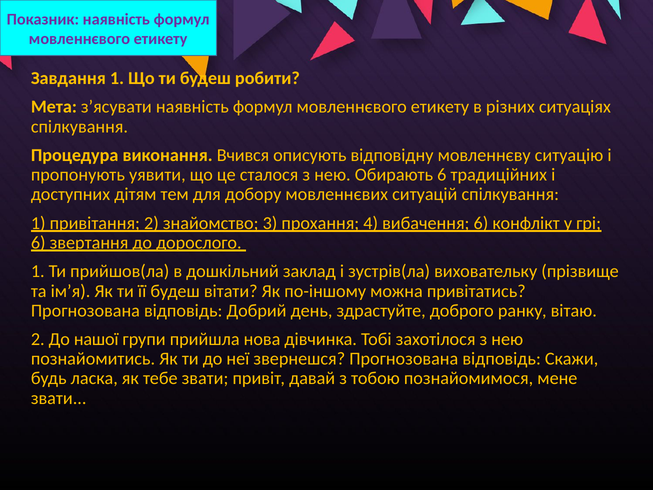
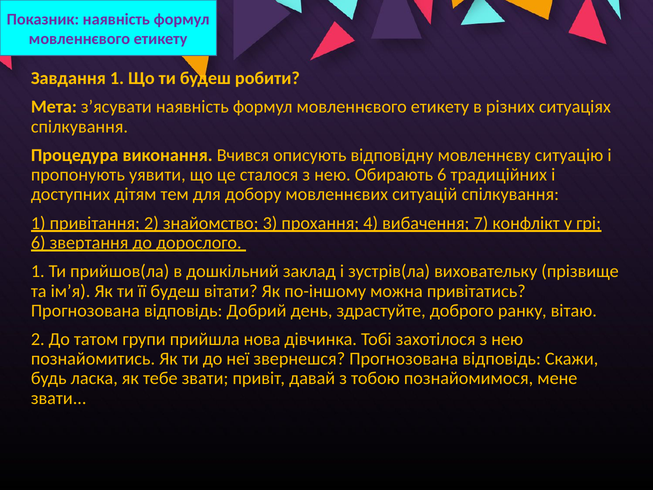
вибачення 6: 6 -> 7 (481, 223)
нашої: нашої -> татом (96, 339)
